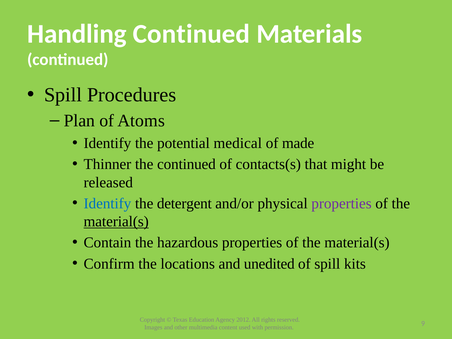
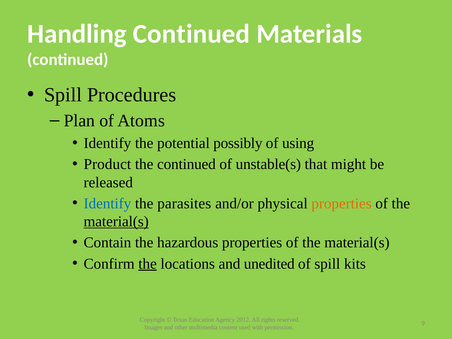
medical: medical -> possibly (238, 143)
made: made -> using (298, 143)
Thinner: Thinner -> Product (107, 164)
contacts(s: contacts(s -> unstable(s (268, 164)
detergent: detergent -> parasites (184, 203)
properties colour: purple -> orange (342, 203)
the underline: none -> present (148, 264)
